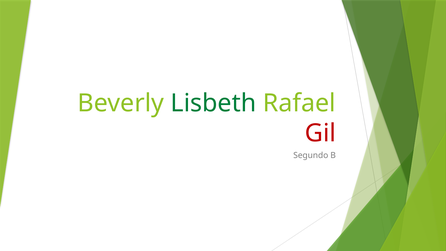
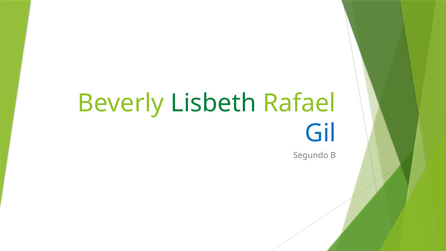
Gil colour: red -> blue (320, 133)
